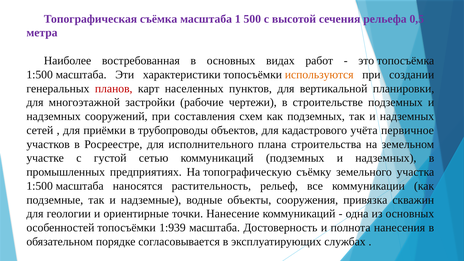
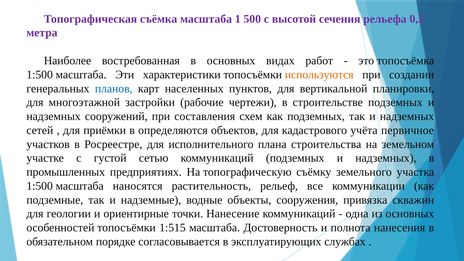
планов colour: red -> blue (114, 89)
трубопроводы: трубопроводы -> определяются (173, 130)
1:939: 1:939 -> 1:515 (172, 228)
